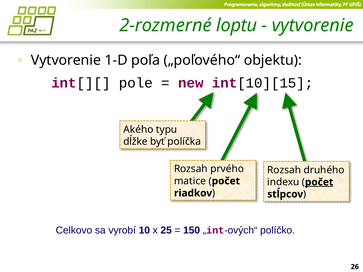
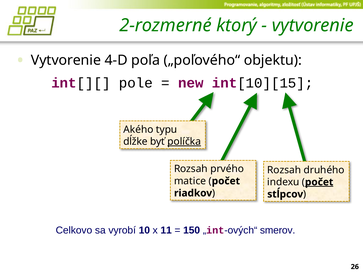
loptu: loptu -> ktorý (237, 25)
1-D: 1-D -> 4-D (116, 60)
políčka underline: none -> present (184, 142)
25: 25 -> 11 (166, 231)
políčko: políčko -> smerov (278, 231)
